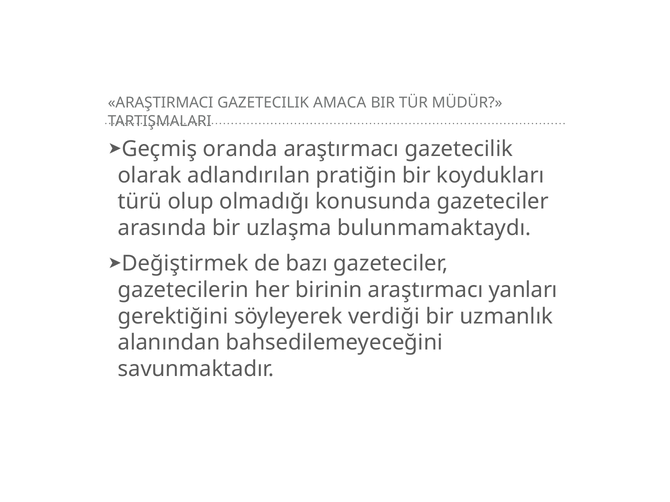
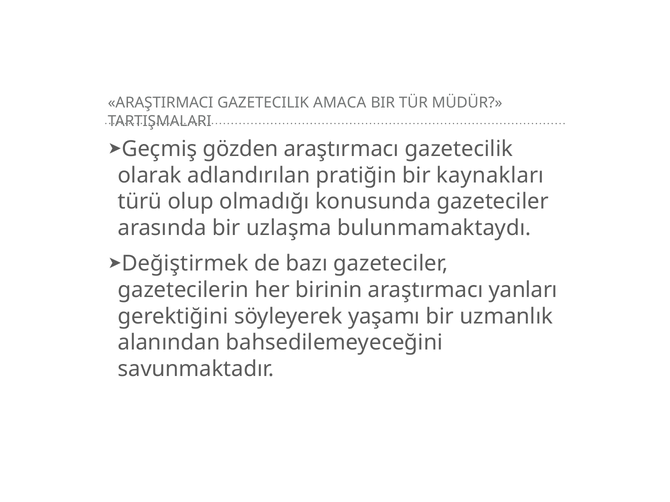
oranda: oranda -> gözden (241, 149)
koydukları: koydukları -> kaynakları (490, 176)
verdiği: verdiği -> yaşamı (384, 317)
